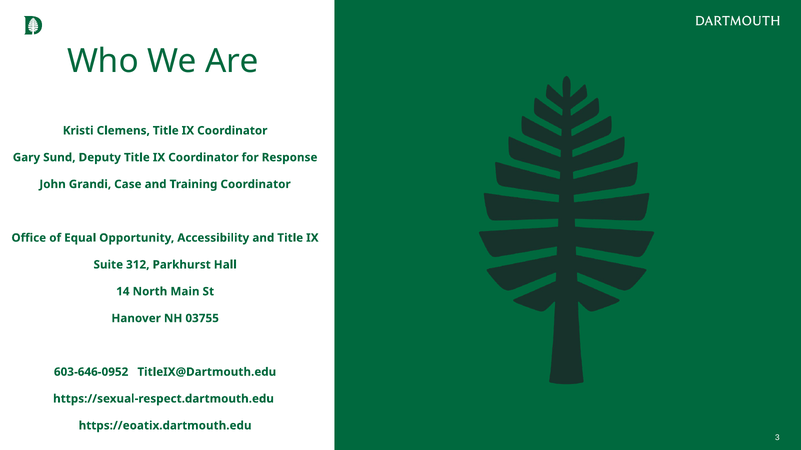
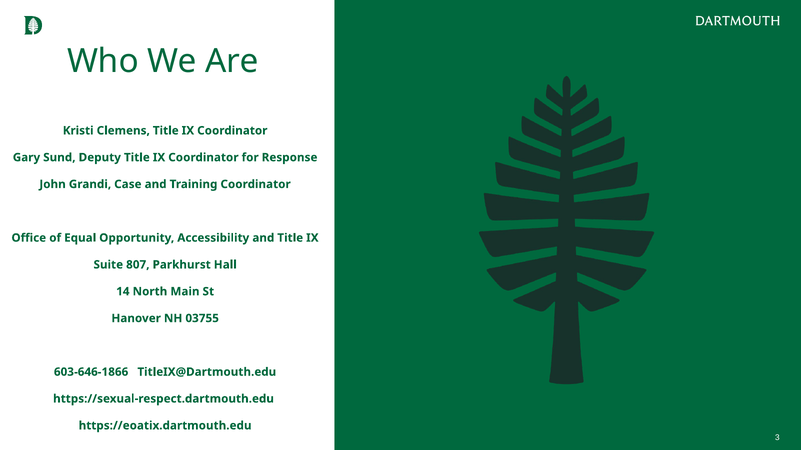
312: 312 -> 807 (138, 265)
603-646-0952: 603-646-0952 -> 603-646-1866 (91, 372)
